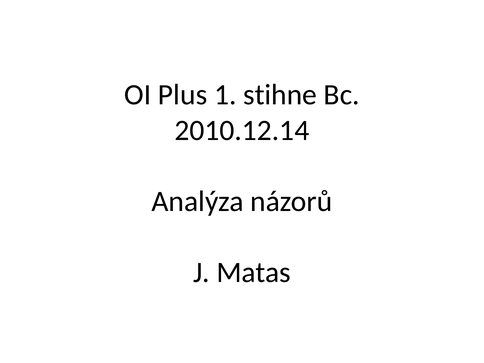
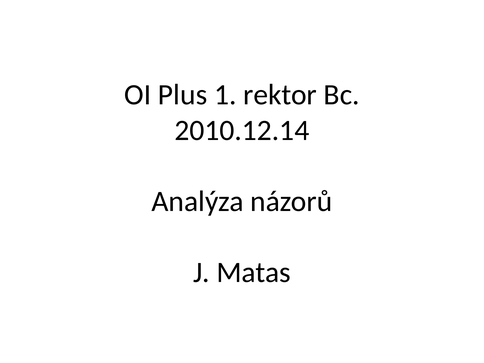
stihne: stihne -> rektor (280, 95)
